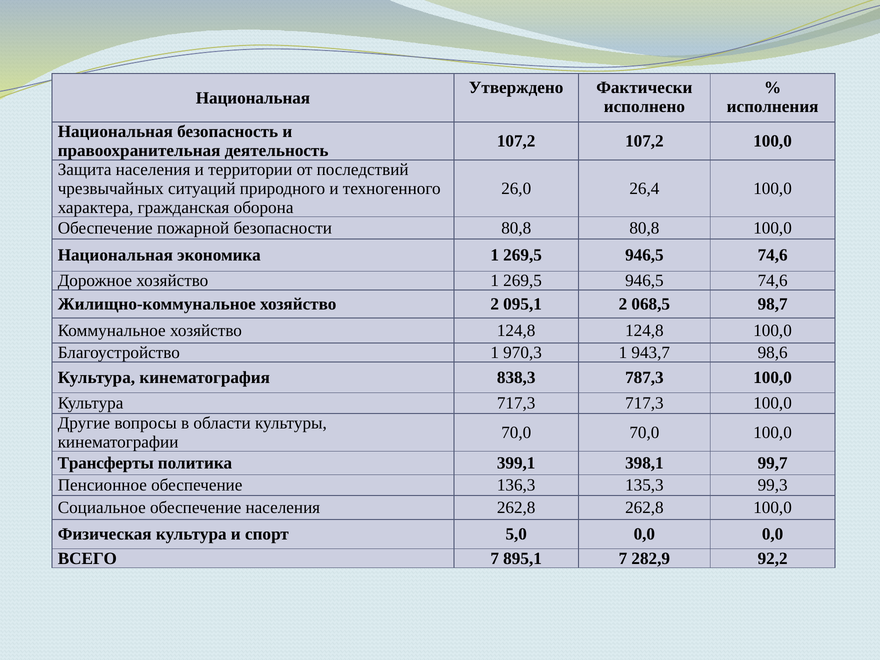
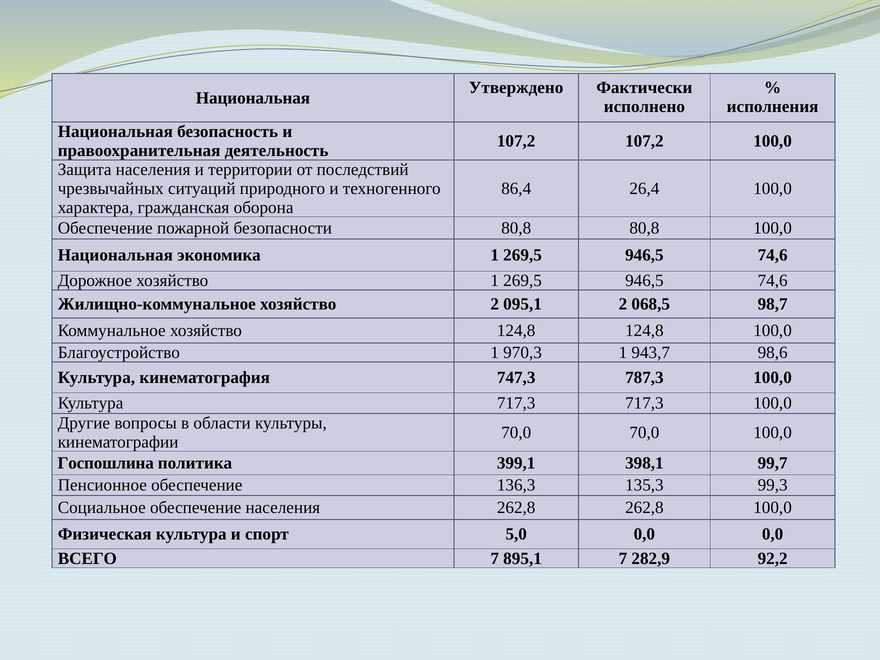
26,0: 26,0 -> 86,4 (516, 188)
838,3: 838,3 -> 747,3 (516, 377)
Трансферты: Трансферты -> Госпошлина (106, 463)
